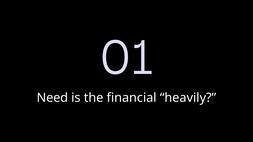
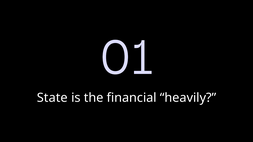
Need: Need -> State (52, 98)
